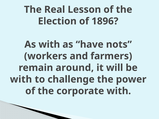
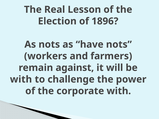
As with: with -> nots (49, 45)
around: around -> against (75, 68)
